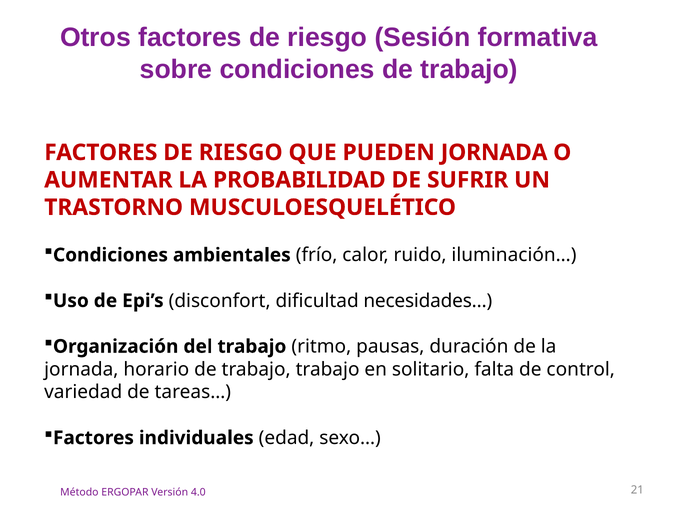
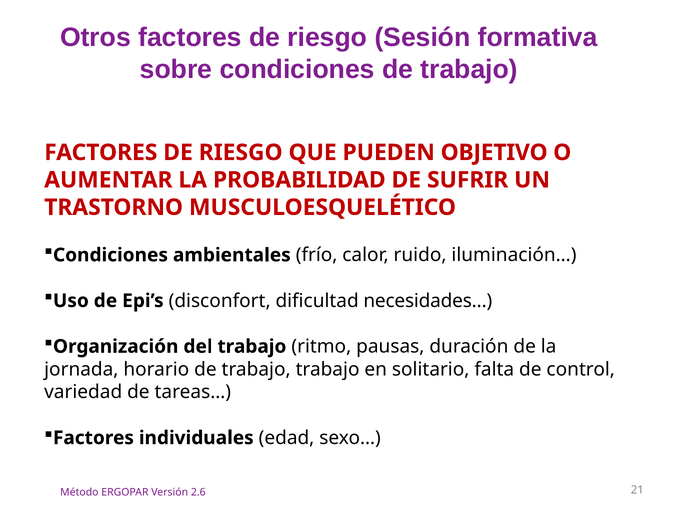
PUEDEN JORNADA: JORNADA -> OBJETIVO (494, 152)
4.0: 4.0 -> 2.6 (198, 492)
